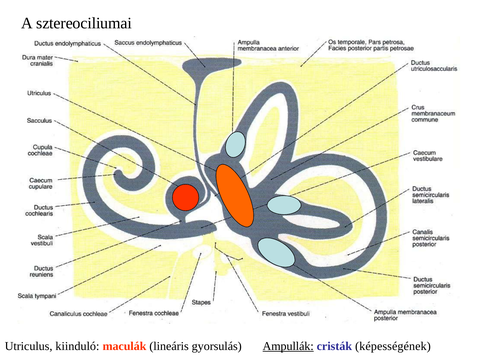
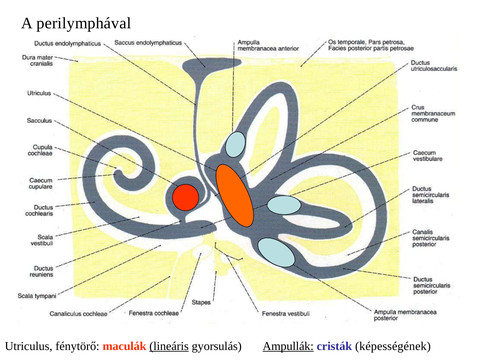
sztereociliumai: sztereociliumai -> perilymphával (84, 23)
kiinduló: kiinduló -> fénytörő (77, 346)
lineáris underline: none -> present (169, 346)
